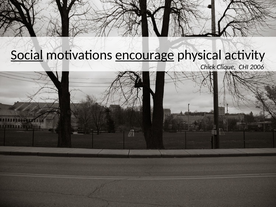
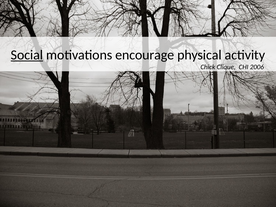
encourage underline: present -> none (145, 55)
